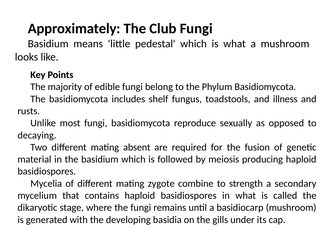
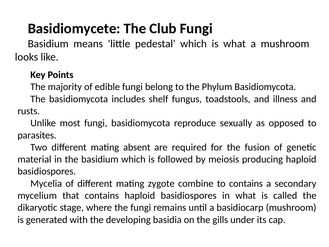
Approximately: Approximately -> Basidiomycete (74, 29)
decaying: decaying -> parasites (37, 135)
to strength: strength -> contains (246, 183)
